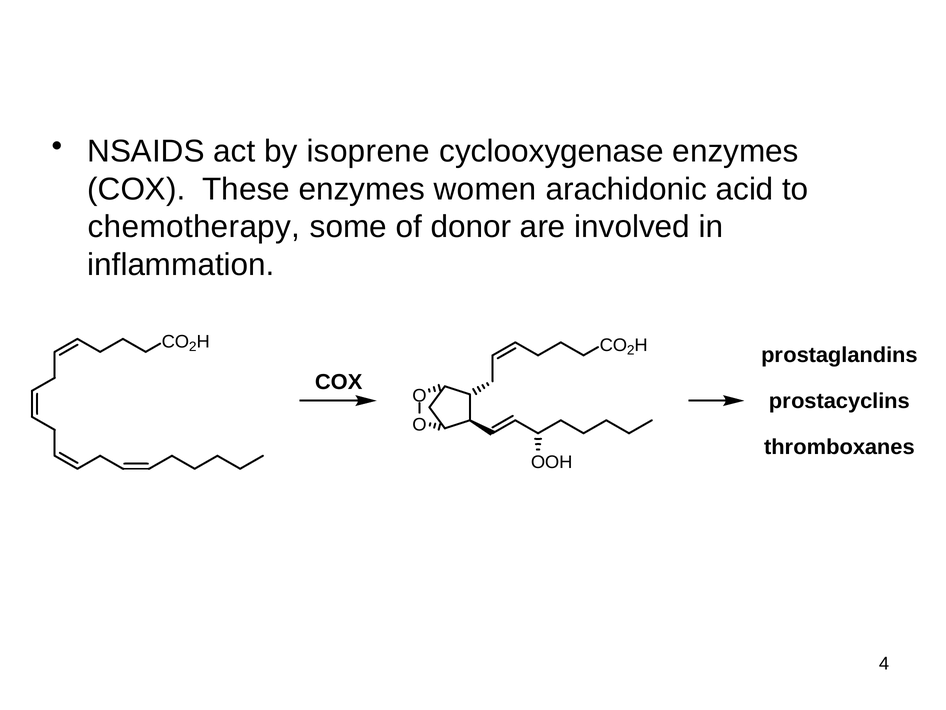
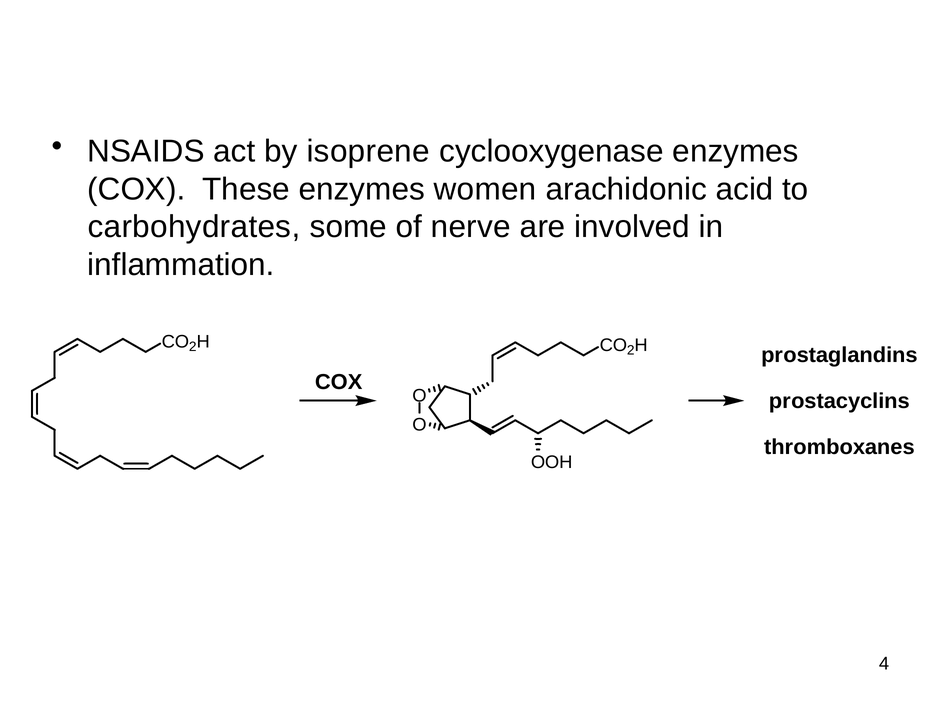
chemotherapy: chemotherapy -> carbohydrates (194, 227)
donor: donor -> nerve (471, 227)
